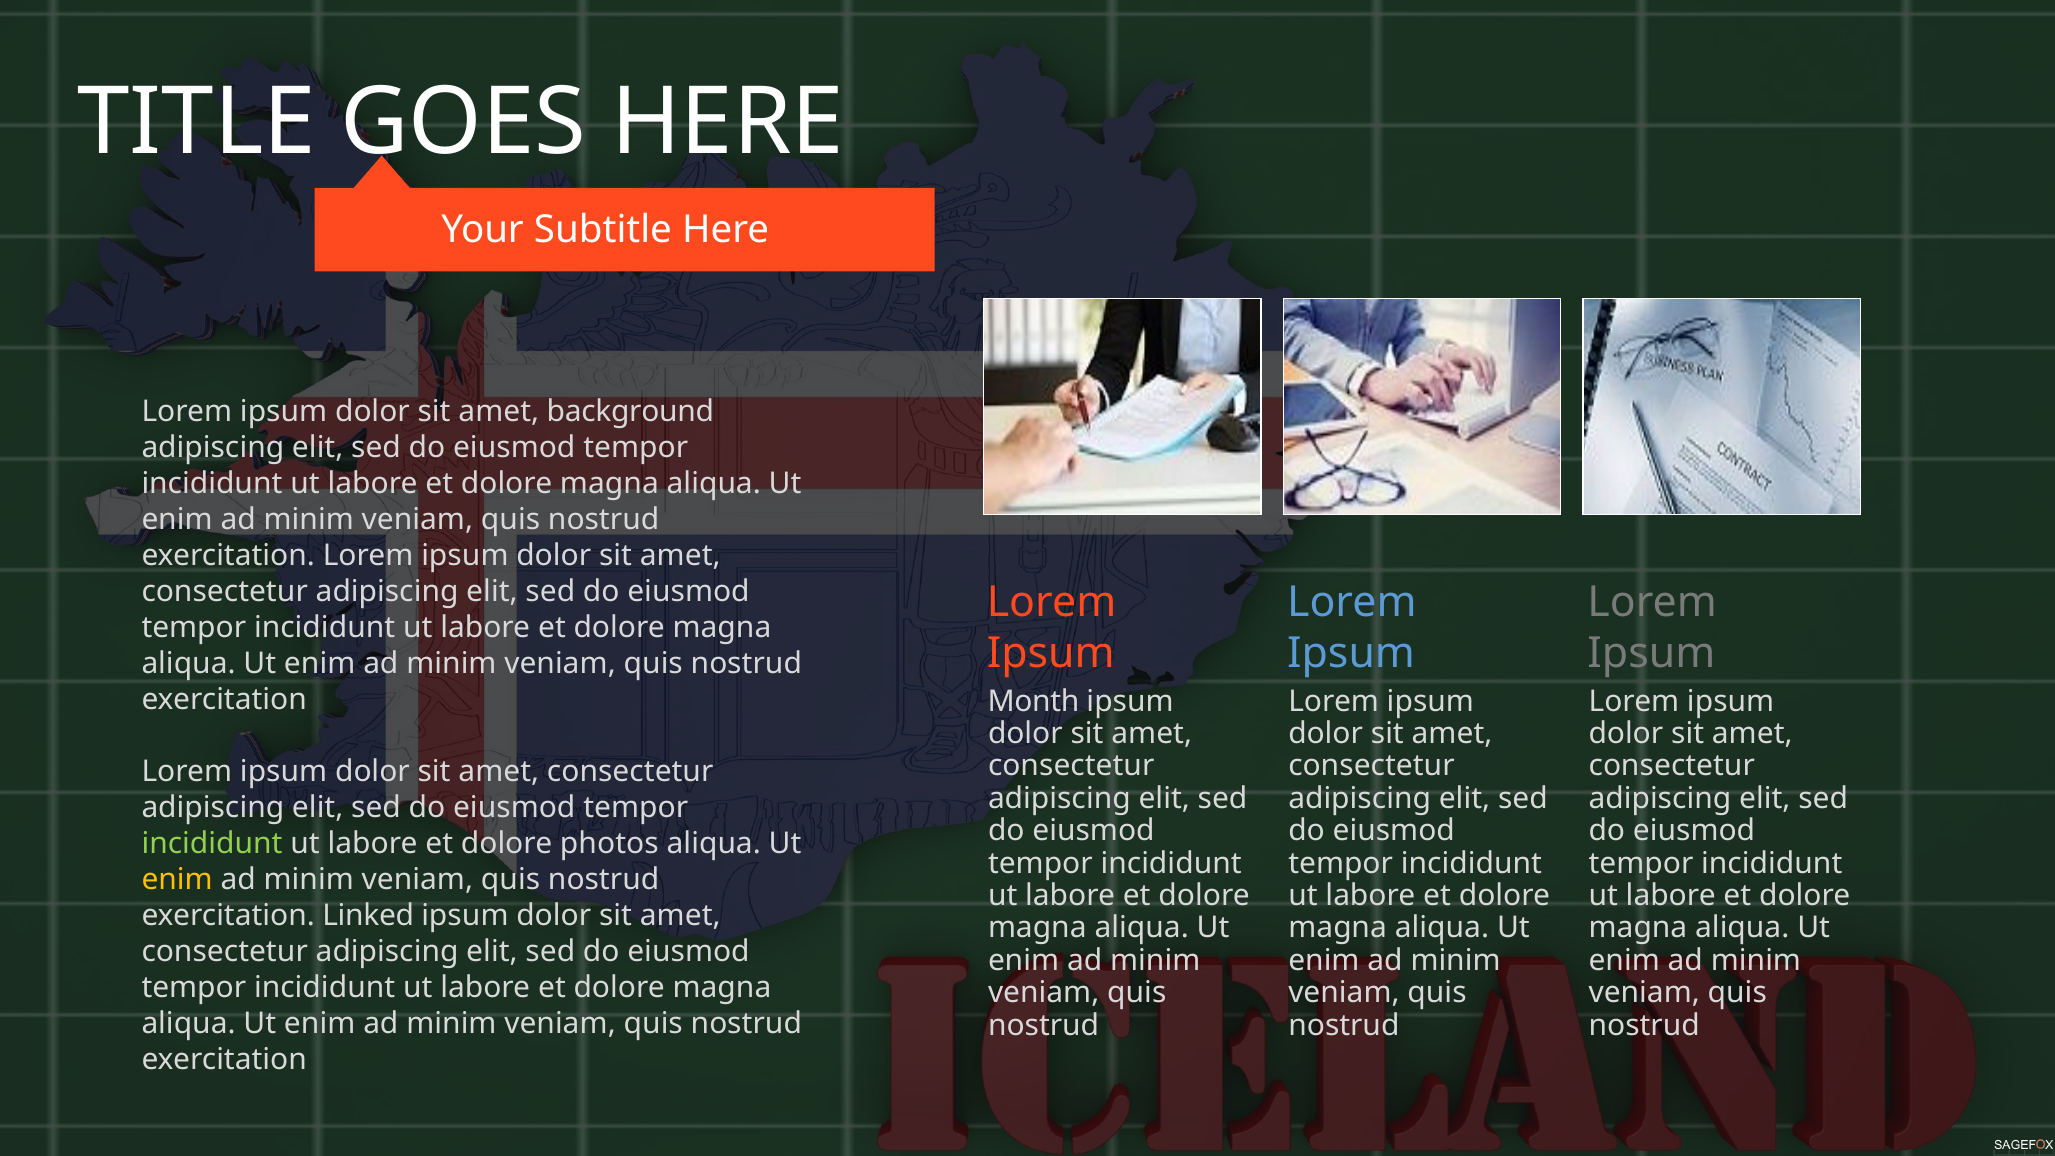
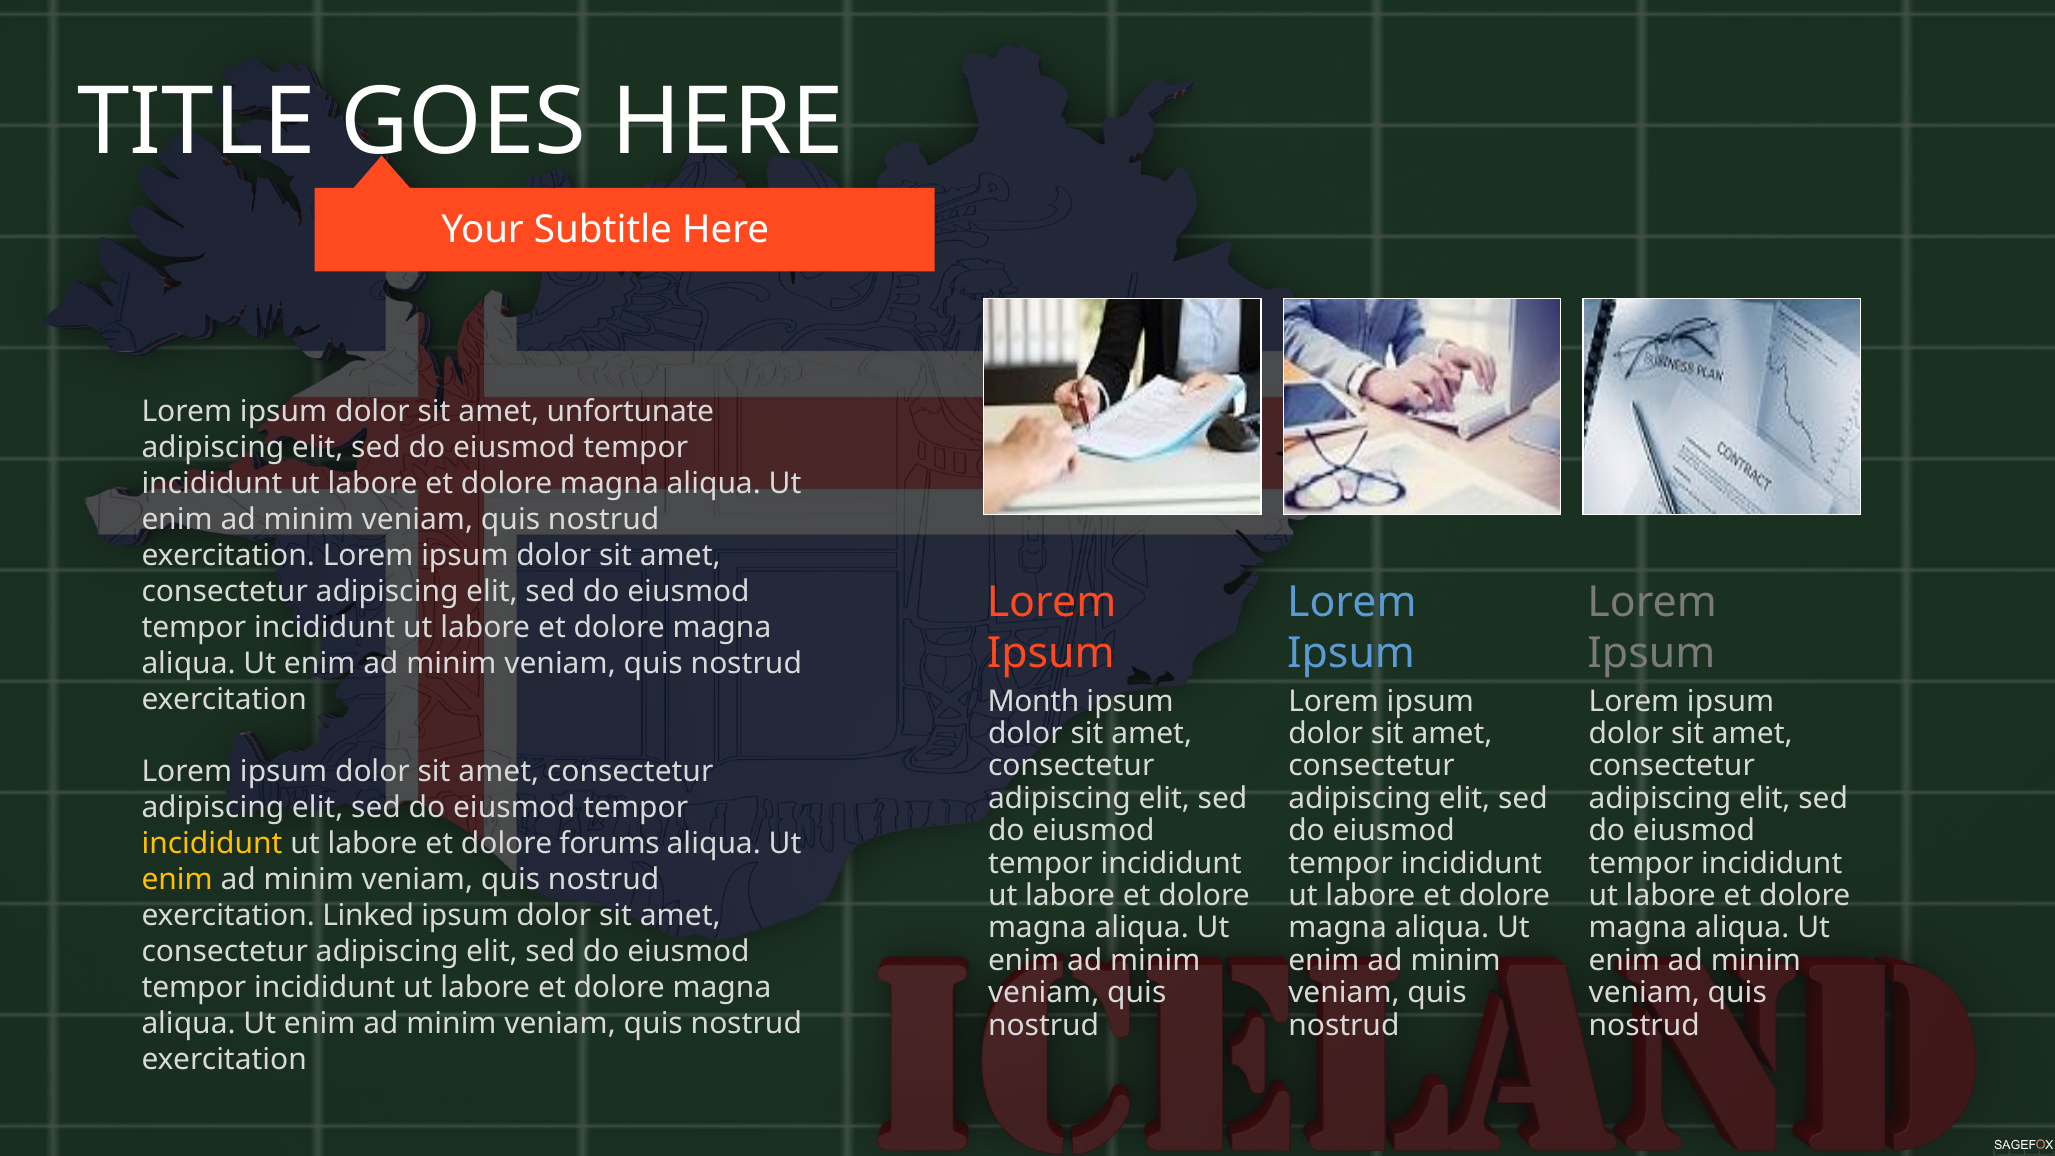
background: background -> unfortunate (630, 412)
incididunt colour: light green -> yellow (212, 844)
photos: photos -> forums (610, 844)
